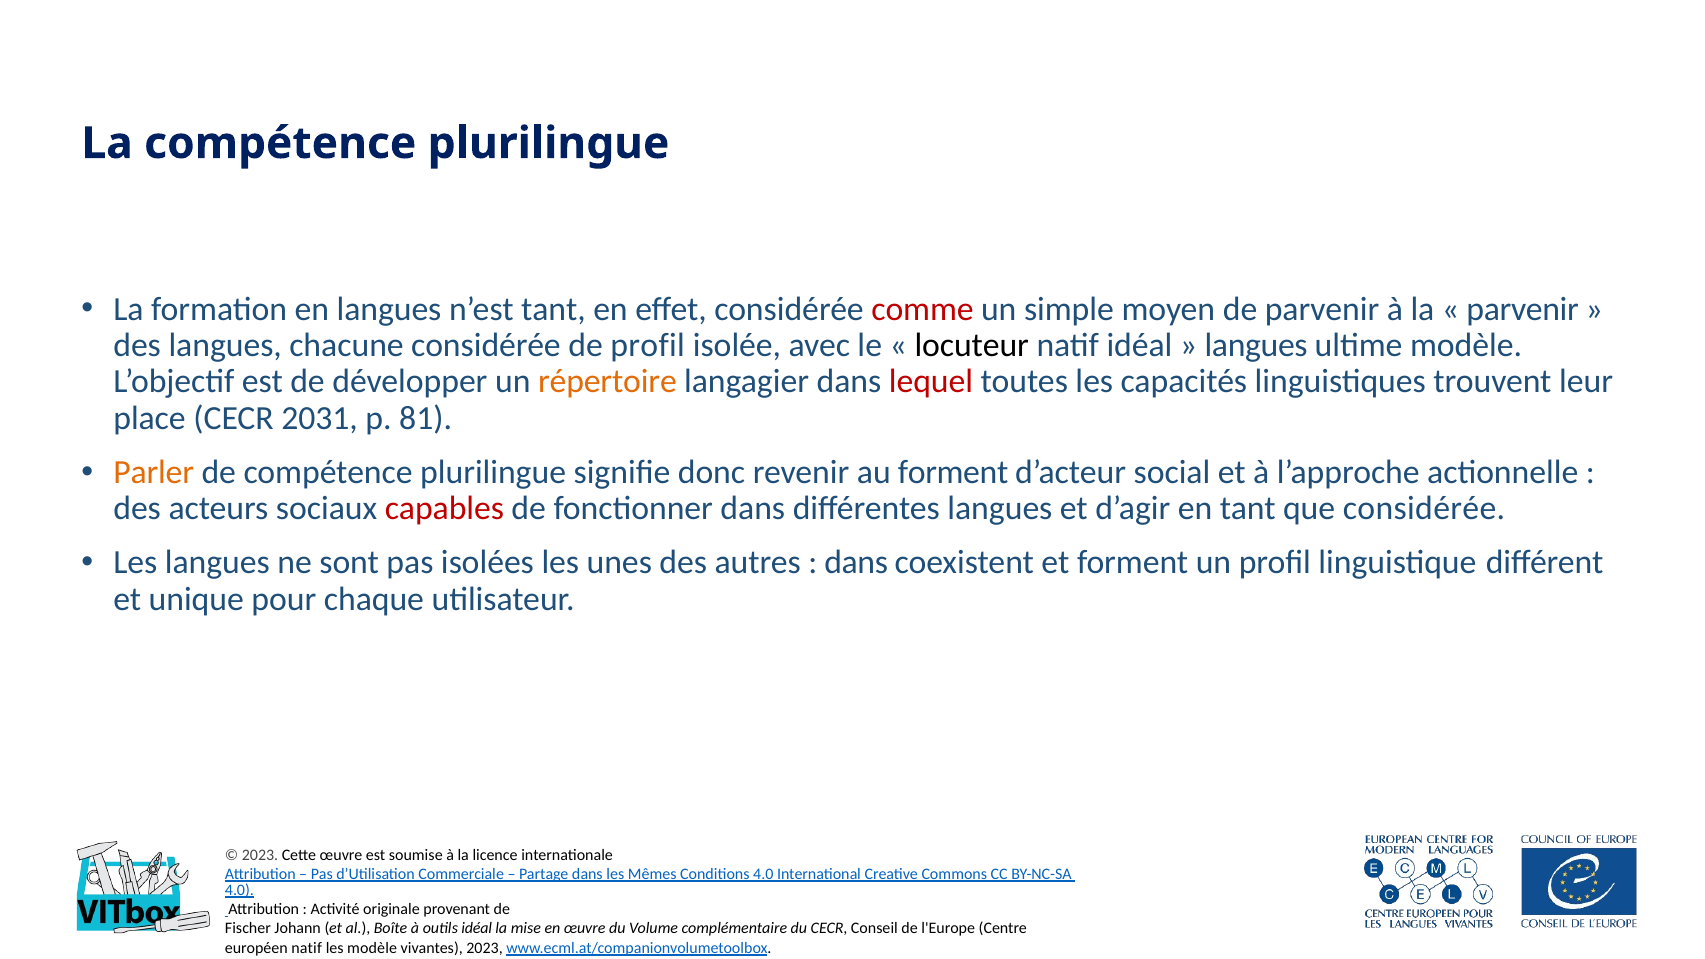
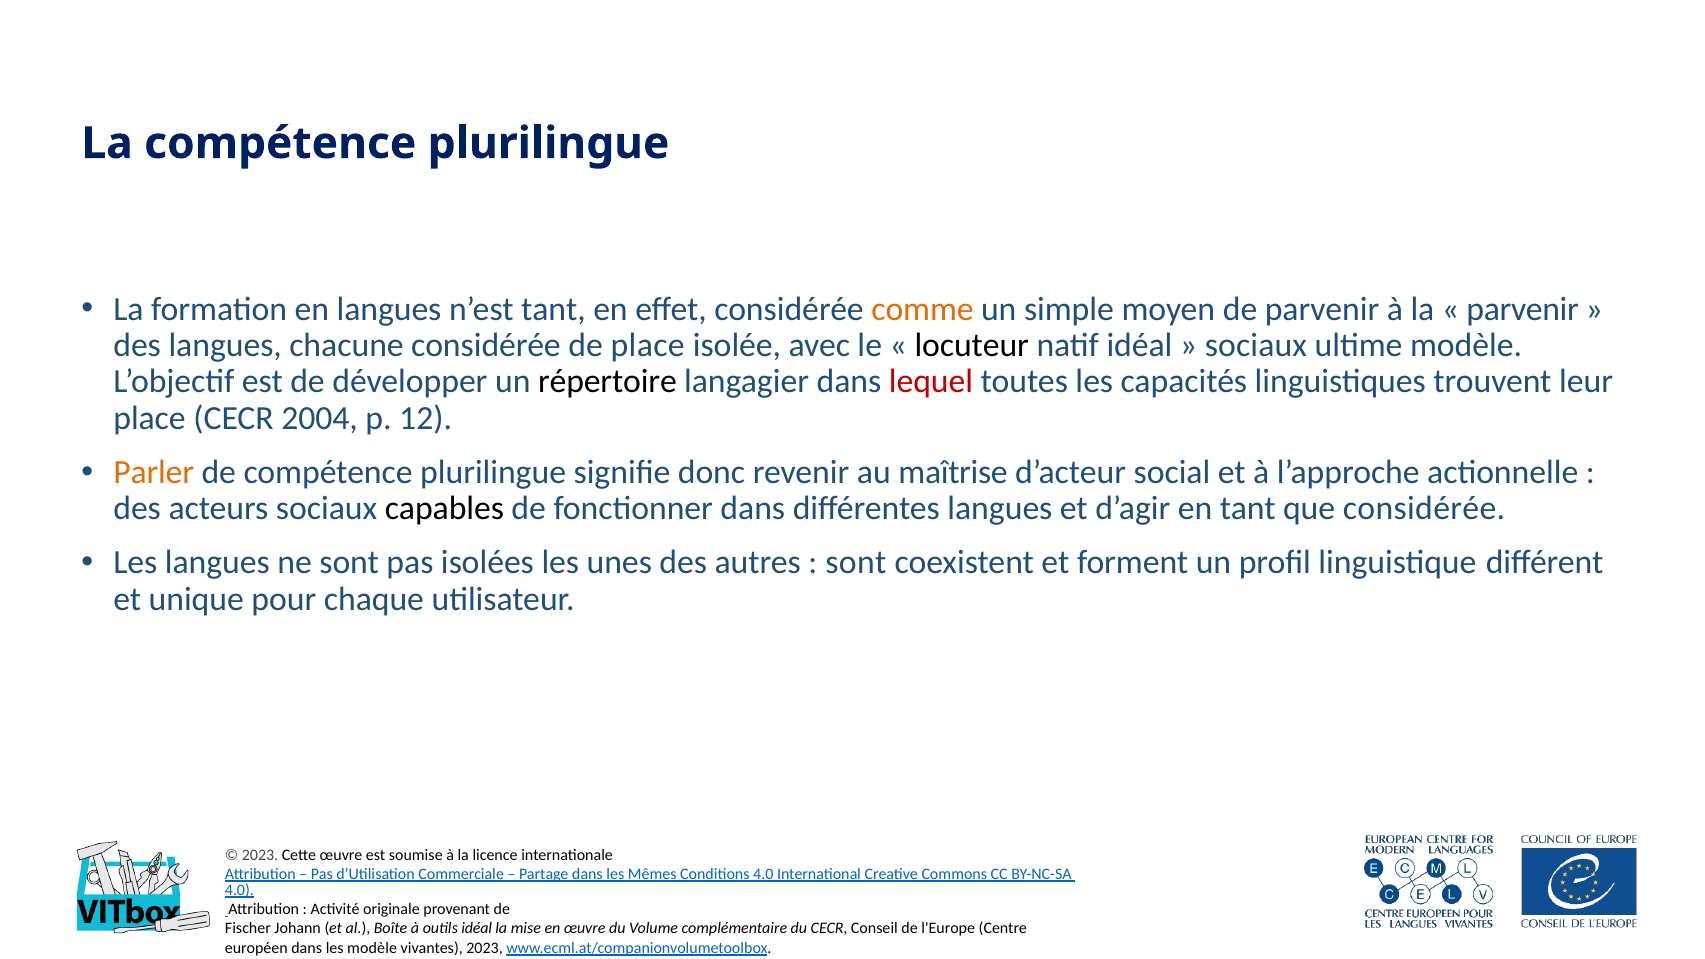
comme colour: red -> orange (922, 309)
de profil: profil -> place (648, 345)
langues: langues -> sociaux (1256, 345)
répertoire colour: orange -> black (607, 382)
2031: 2031 -> 2004 (320, 418)
81: 81 -> 12 (426, 418)
au forment: forment -> maîtrise (953, 472)
capables colour: red -> black (444, 509)
dans: dans -> sont (856, 563)
natif: natif -> dans (307, 948)
